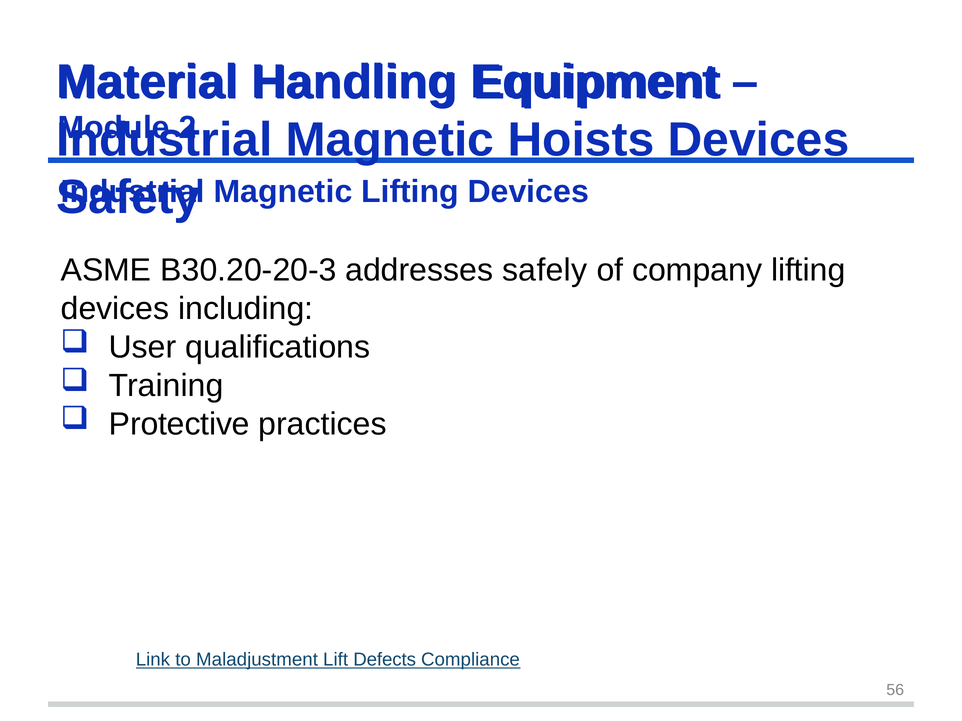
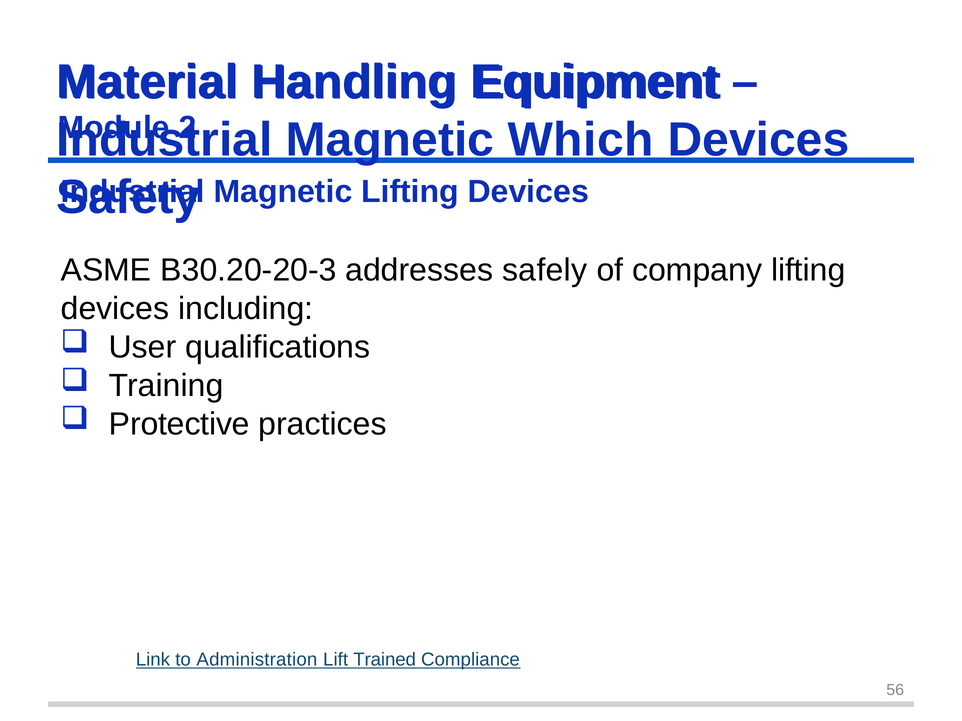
Hoists: Hoists -> Which (581, 140)
Maladjustment: Maladjustment -> Administration (257, 660)
Defects: Defects -> Trained (385, 660)
